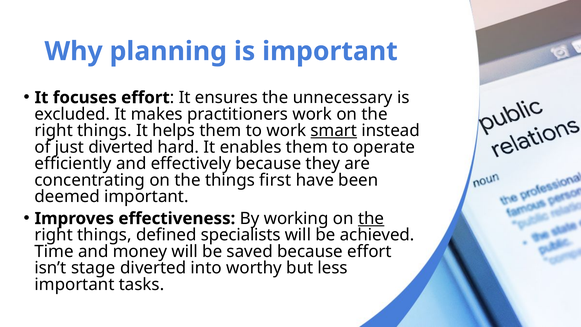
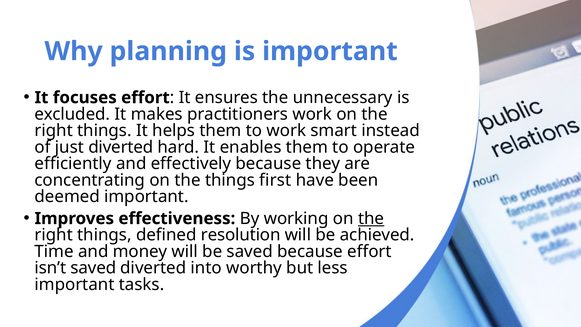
smart underline: present -> none (334, 131)
specialists: specialists -> resolution (241, 235)
isn’t stage: stage -> saved (93, 268)
